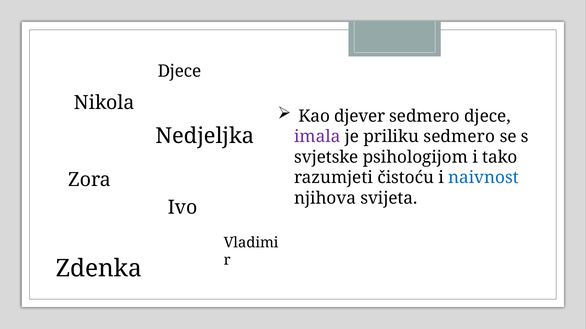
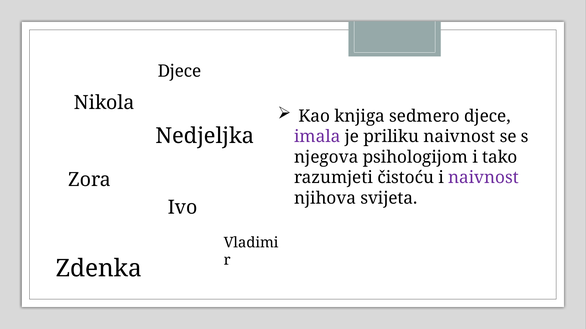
djever: djever -> knjiga (360, 116)
priliku sedmero: sedmero -> naivnost (459, 137)
svjetske: svjetske -> njegova (326, 157)
naivnost colour: blue -> purple (484, 178)
